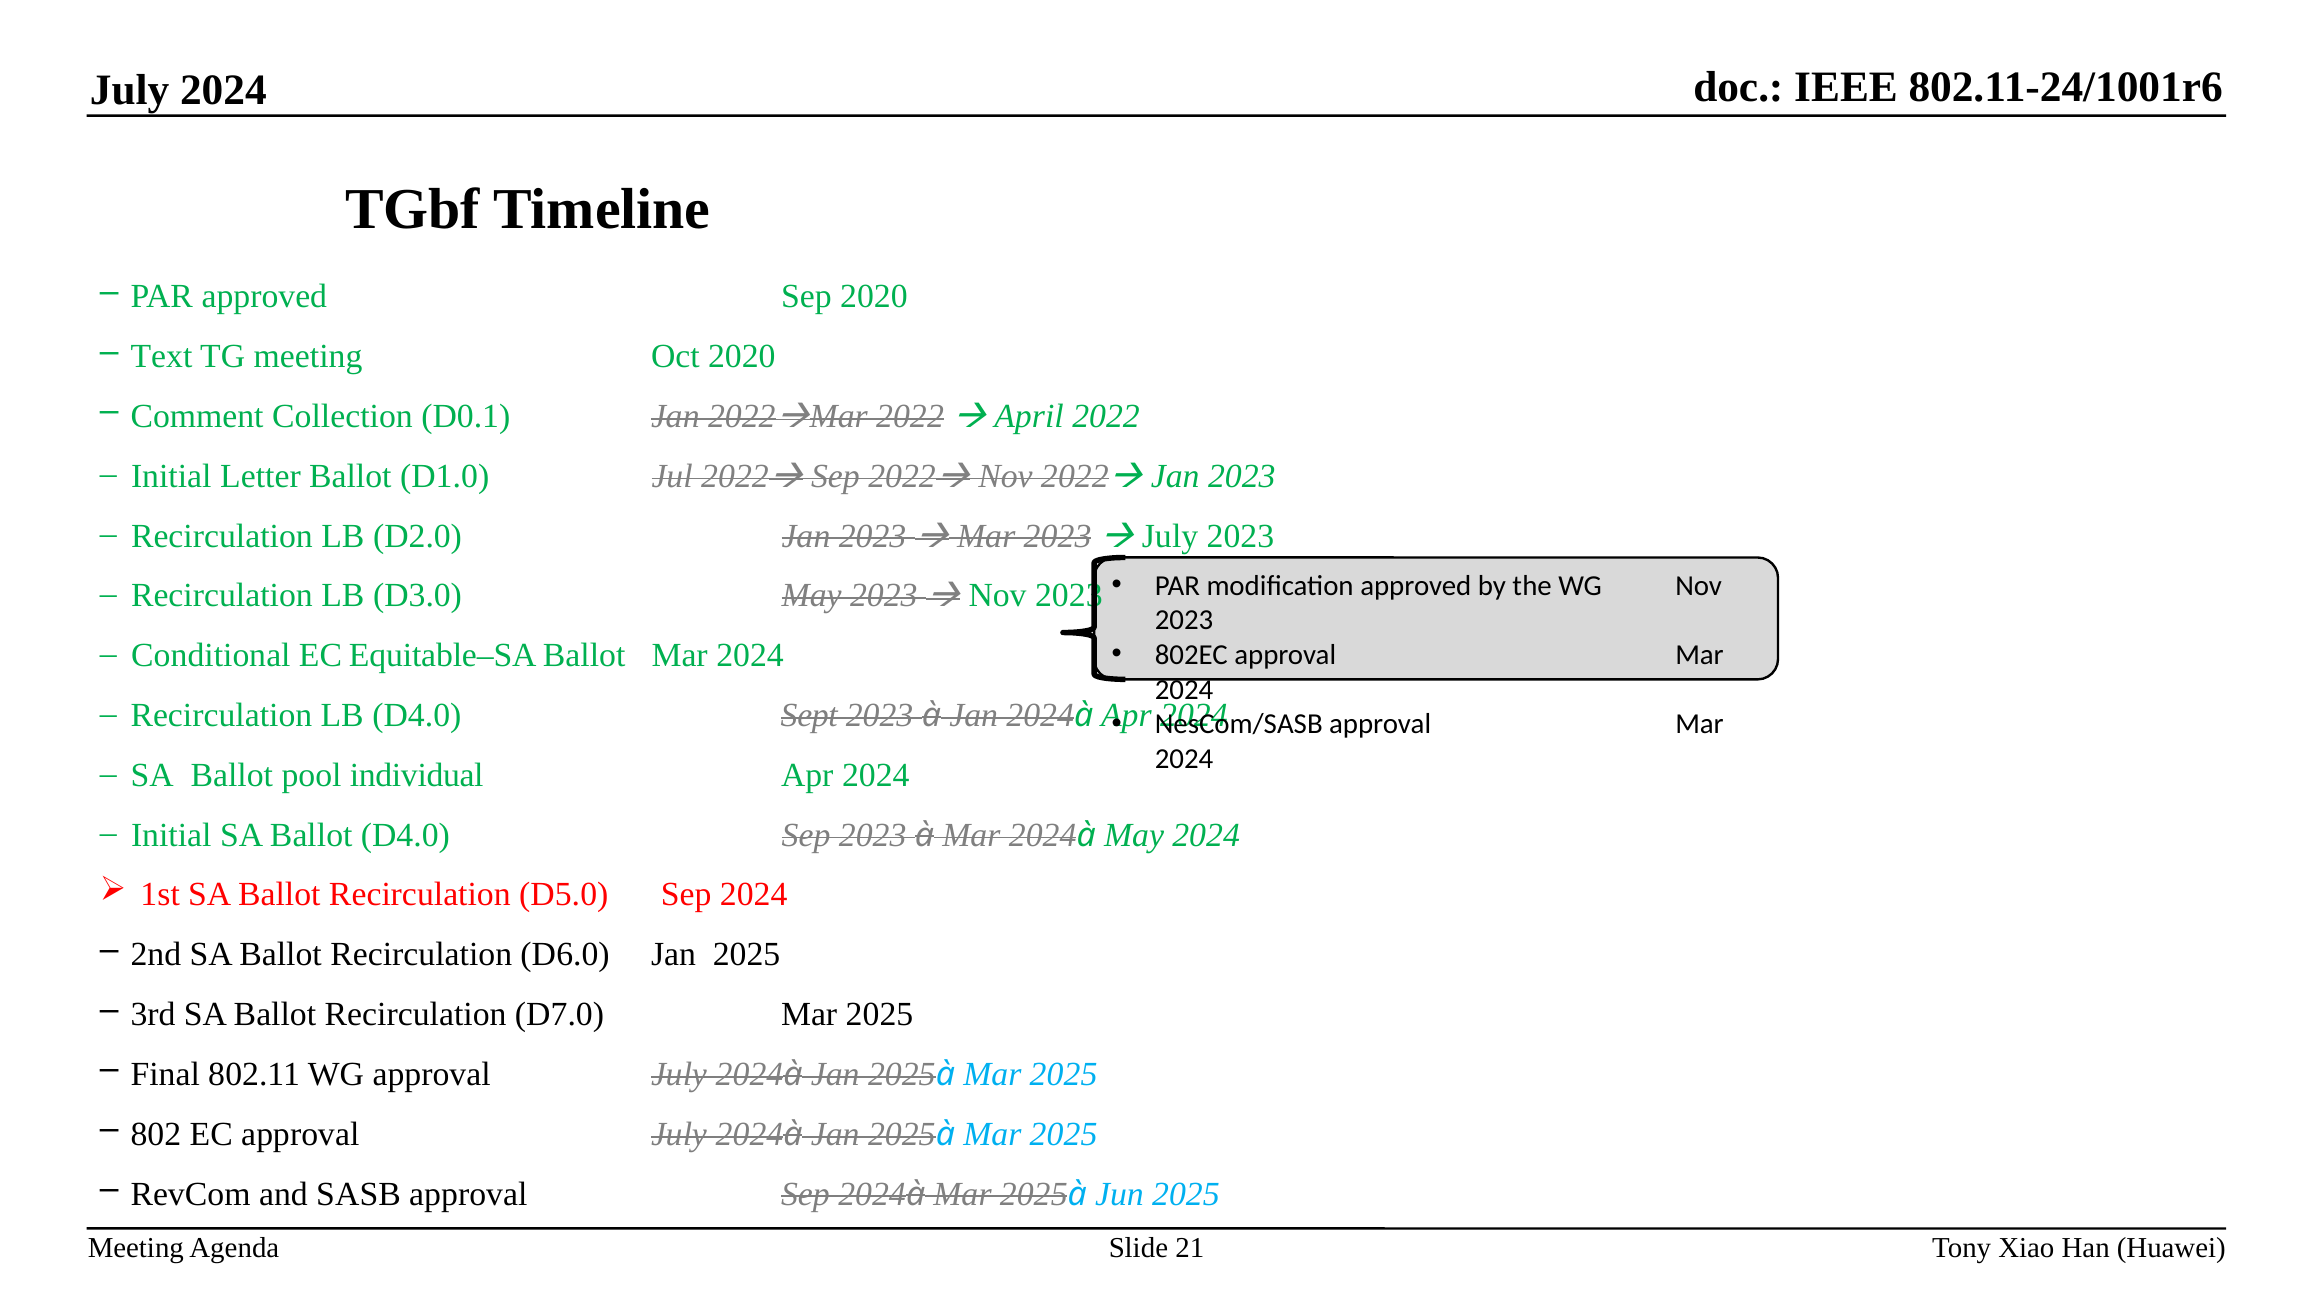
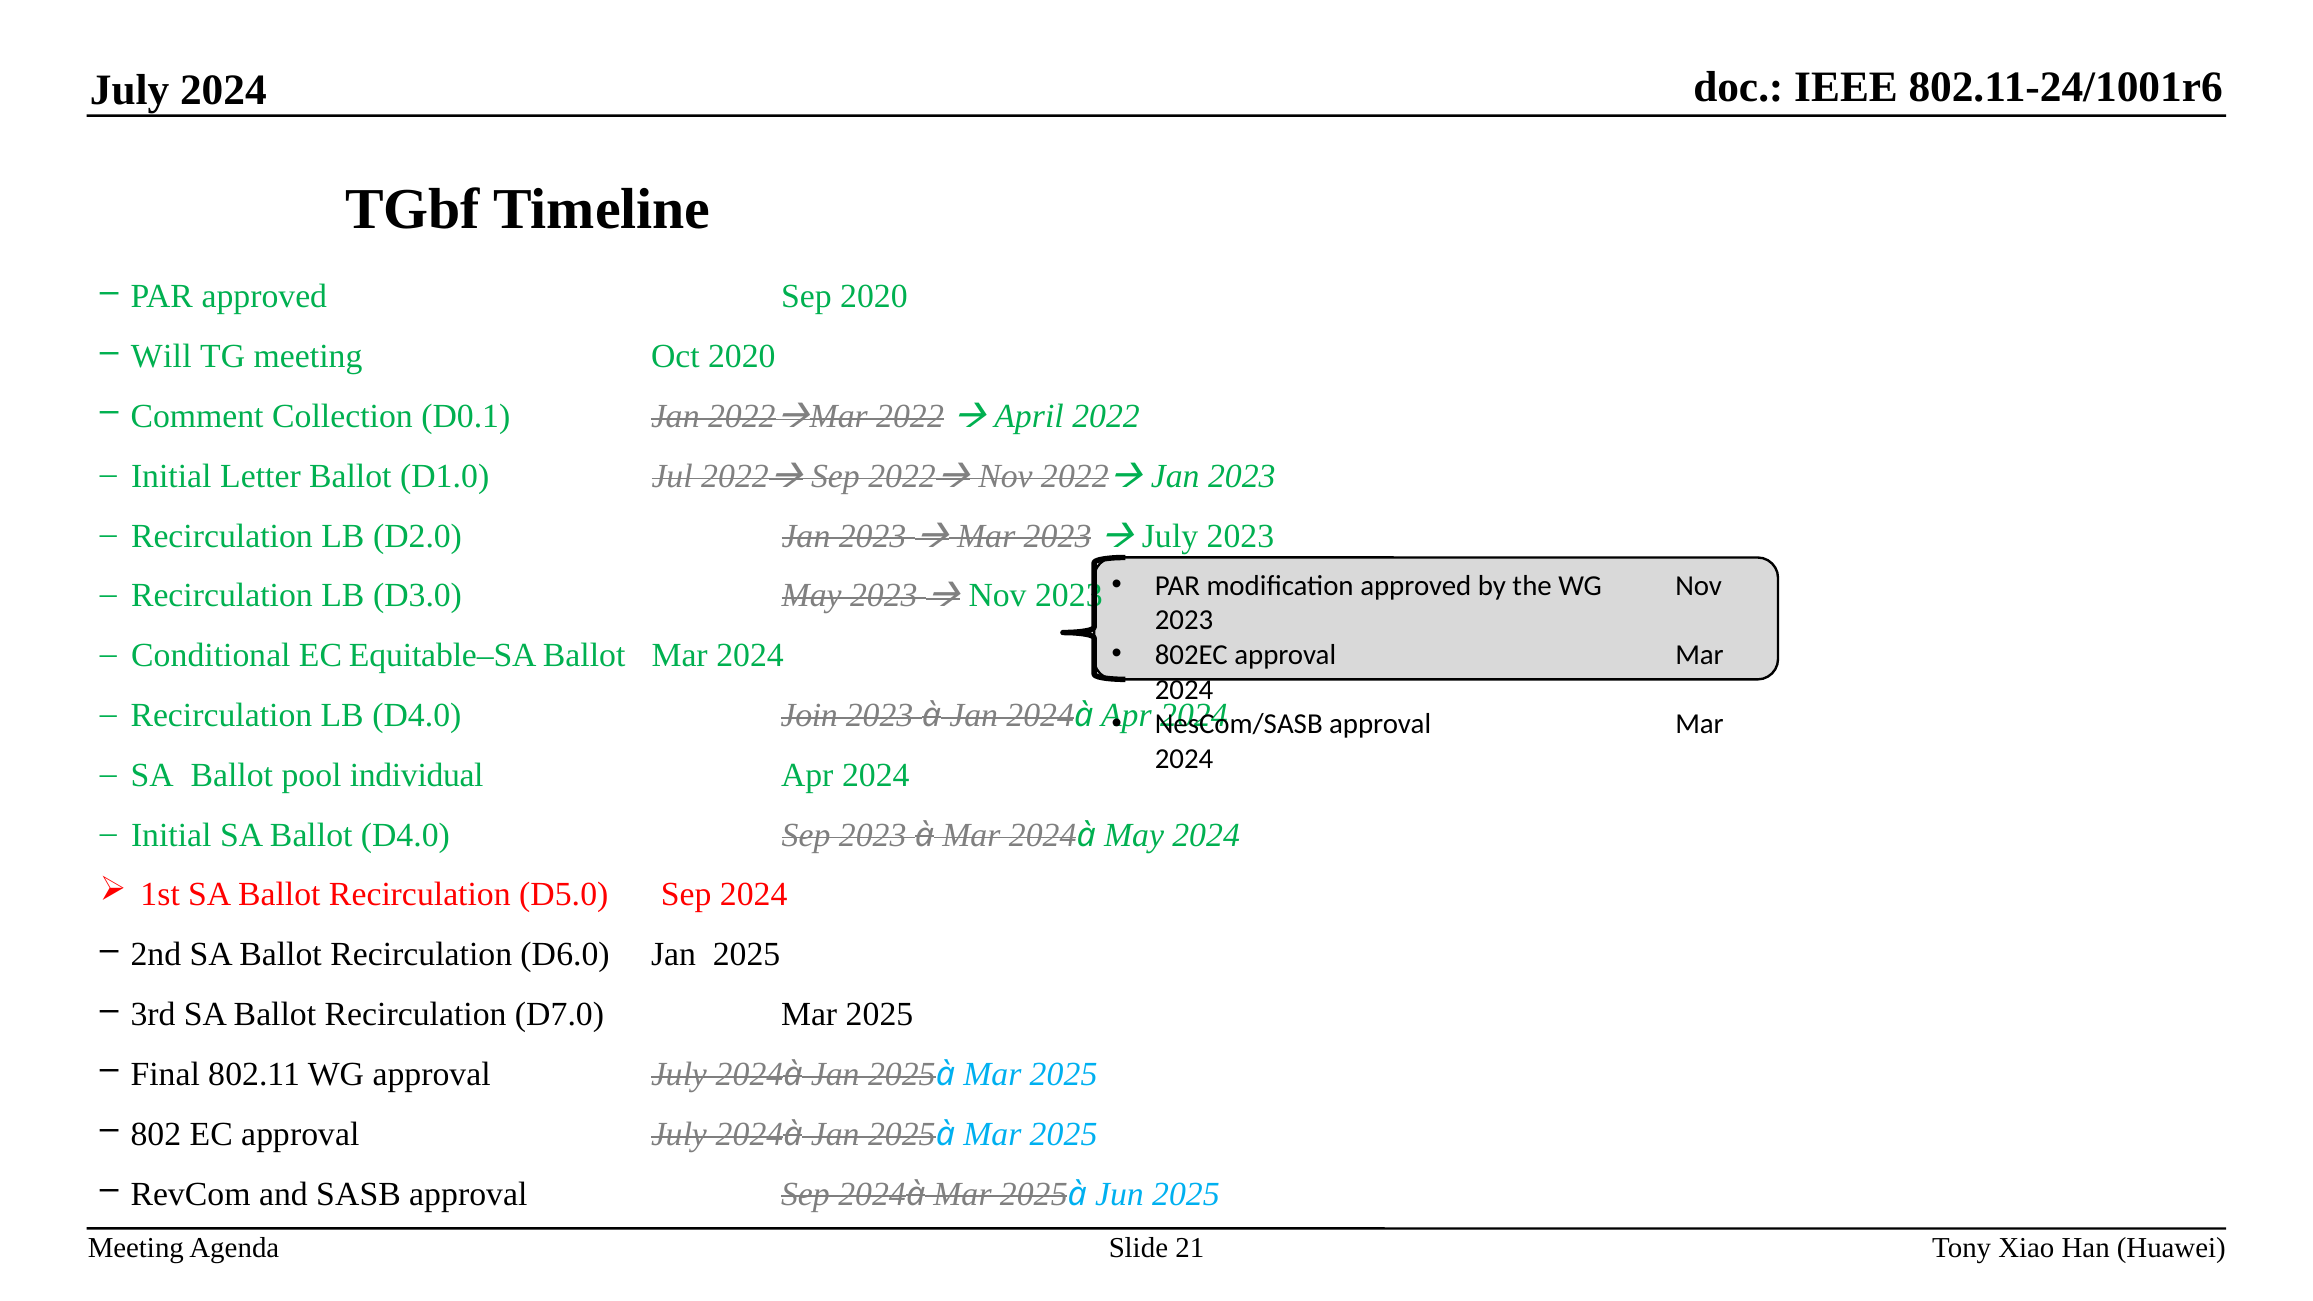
Text: Text -> Will (161, 356)
Sept: Sept -> Join (809, 715)
